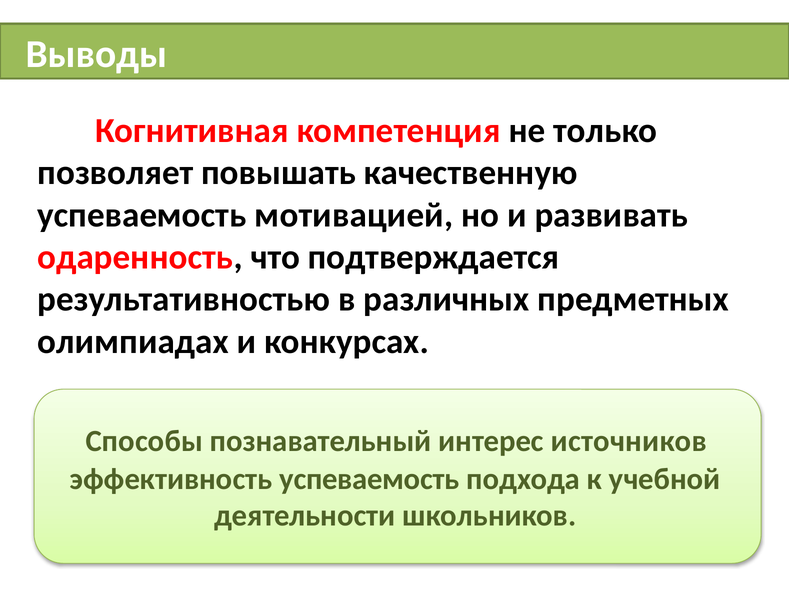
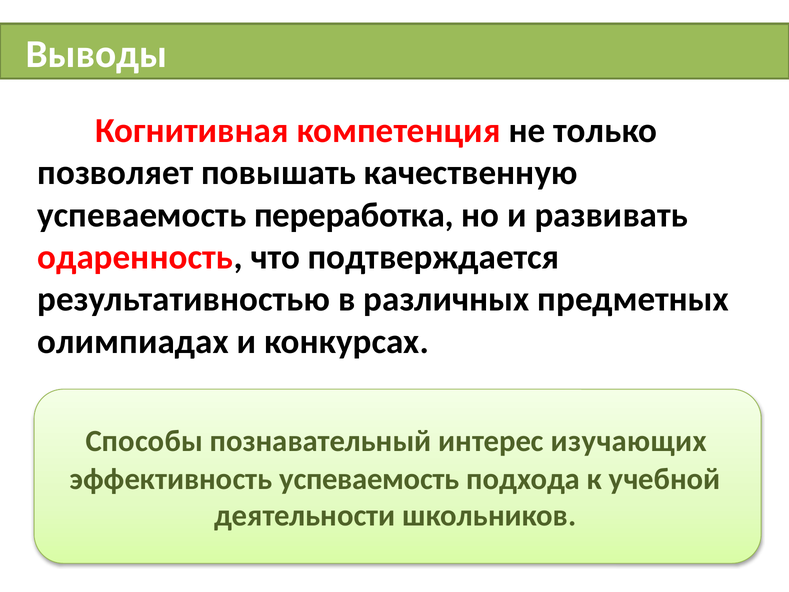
мотивацией: мотивацией -> переработка (354, 215)
источников: источников -> изучающих (629, 441)
